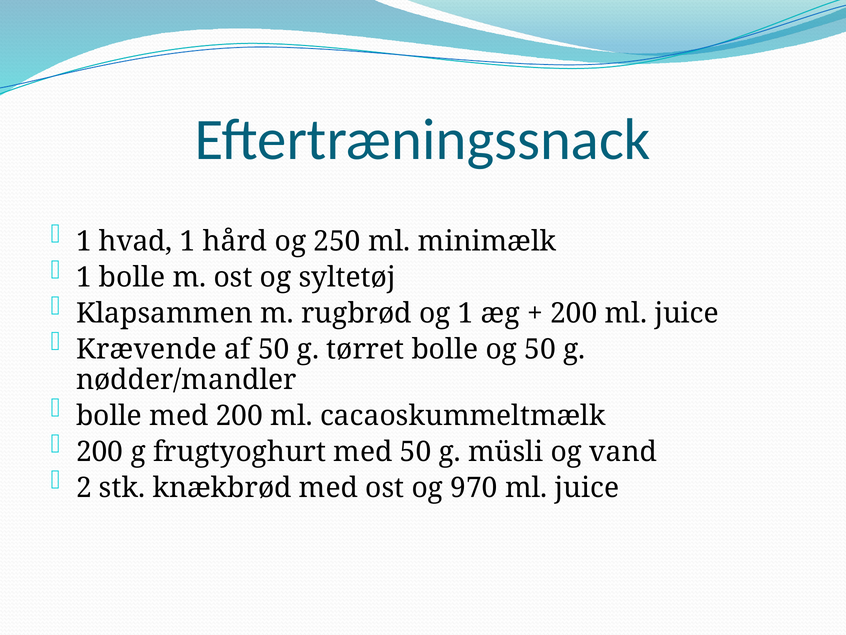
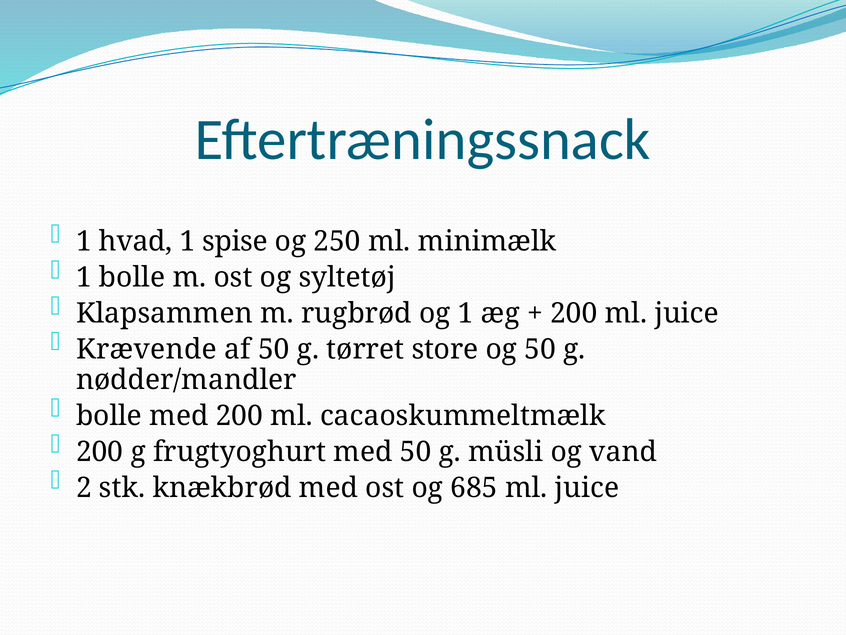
hård: hård -> spise (235, 241)
tørret bolle: bolle -> store (445, 349)
970: 970 -> 685 (474, 487)
